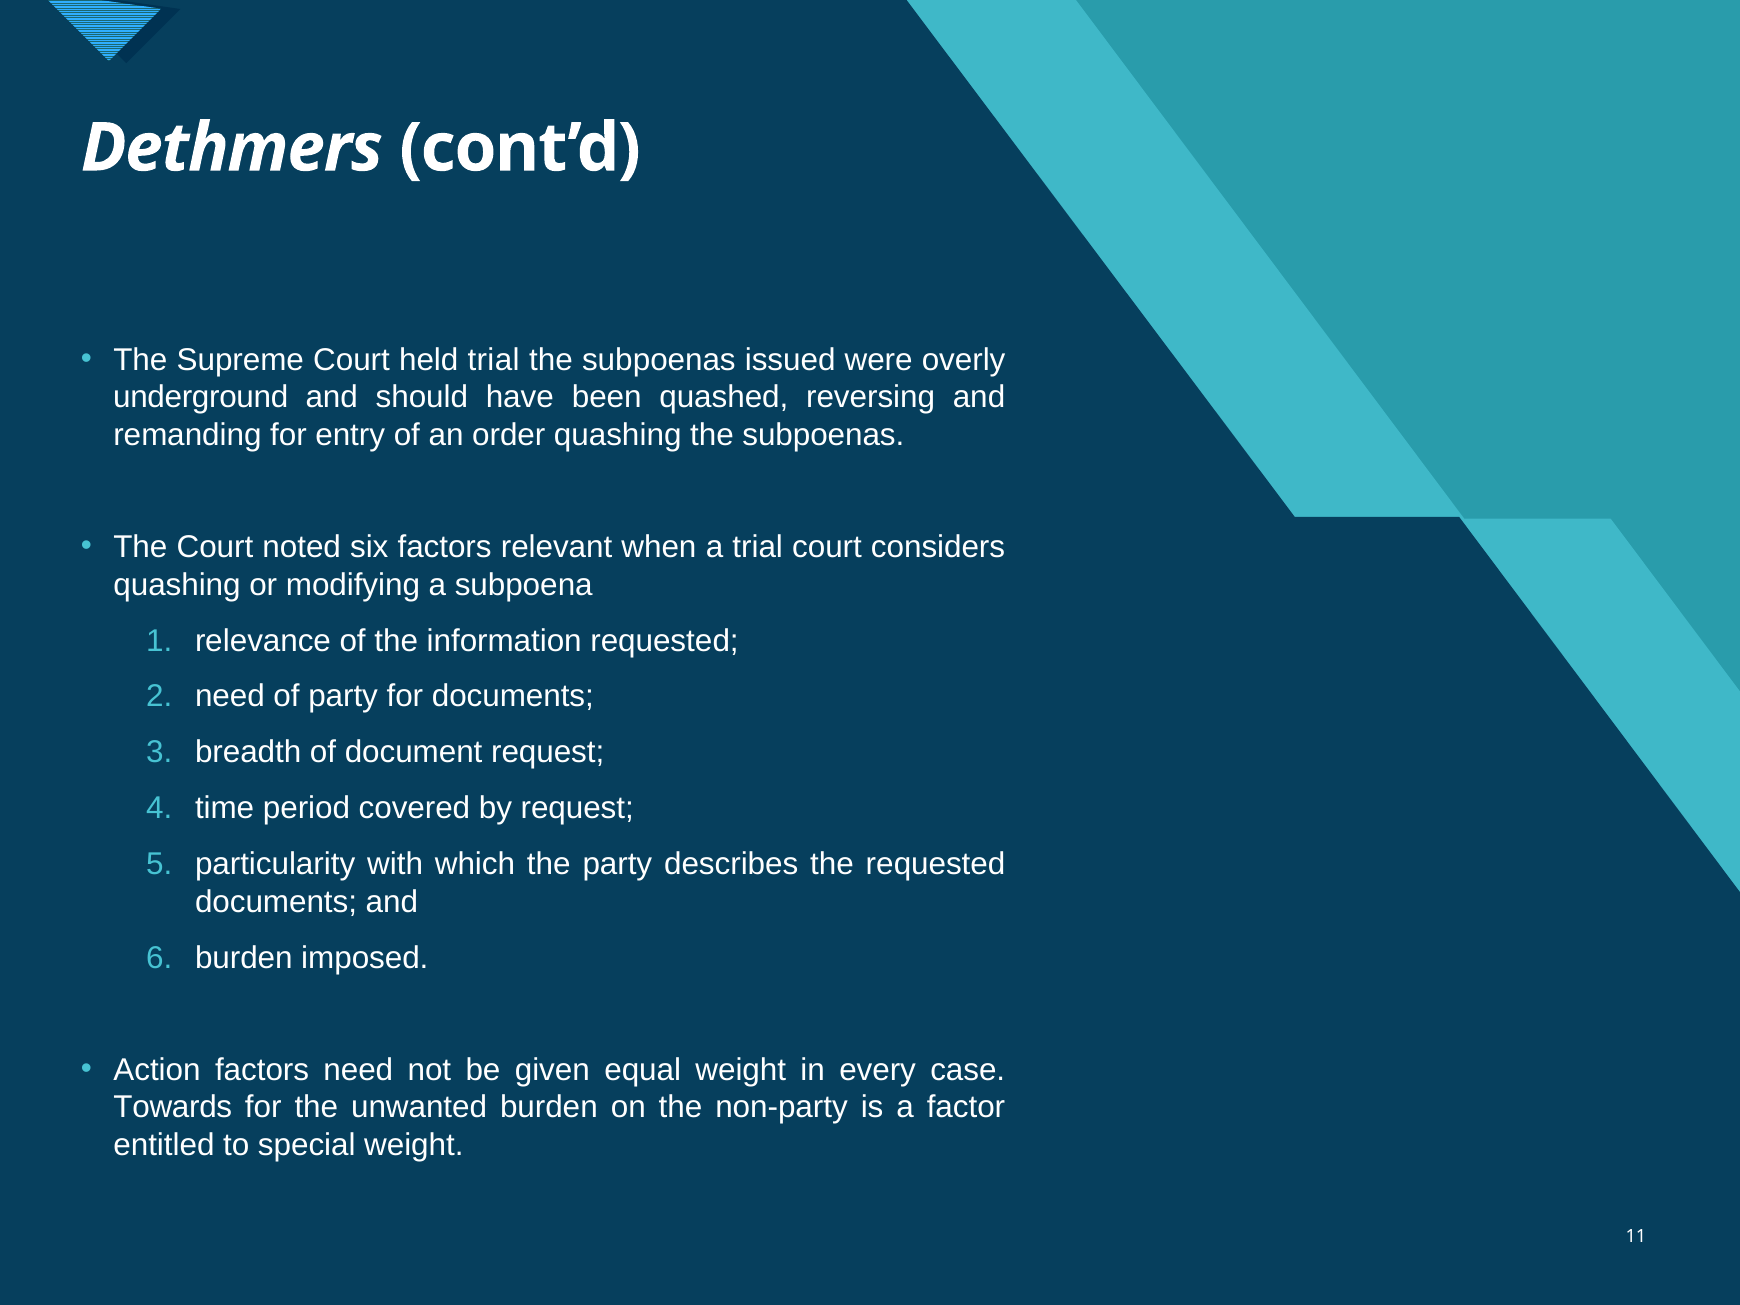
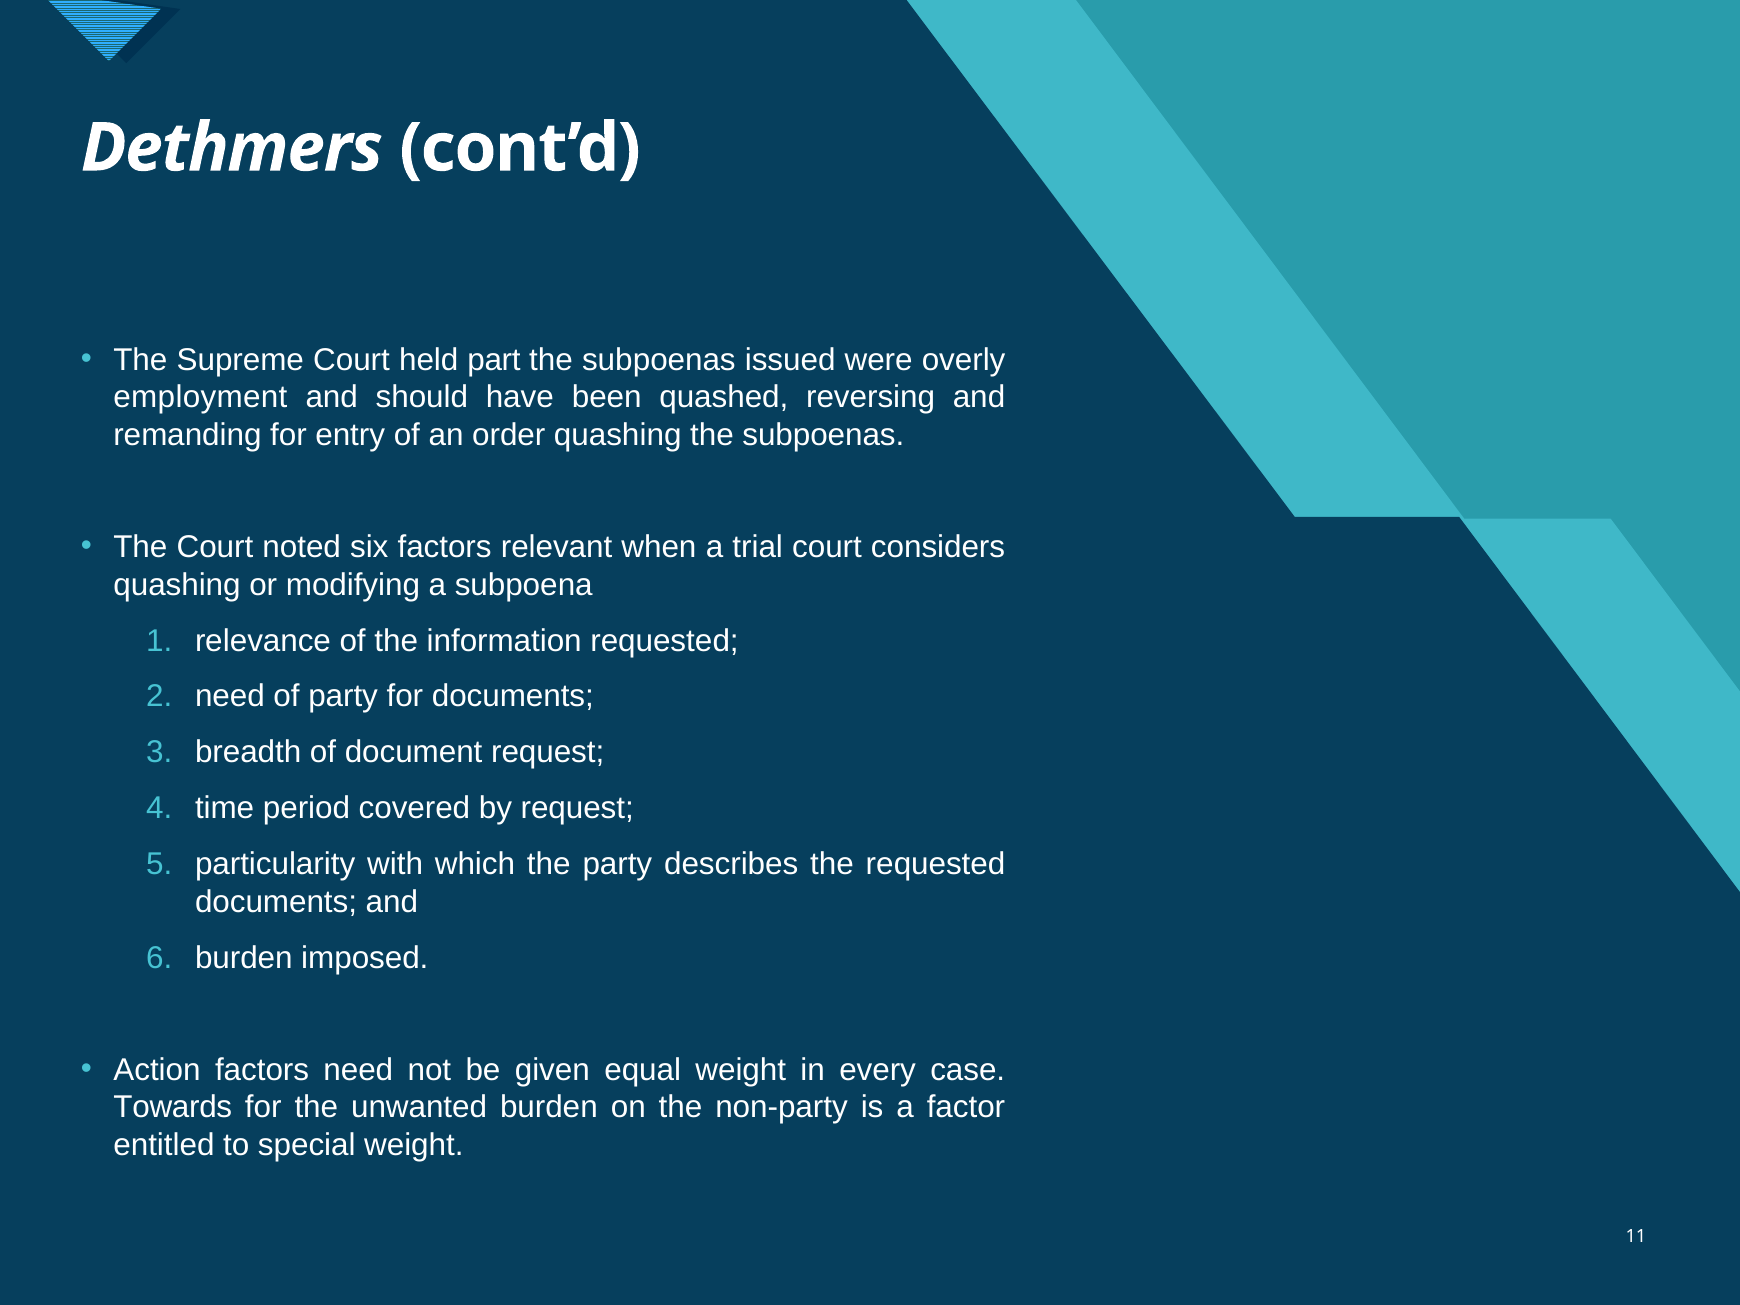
held trial: trial -> part (494, 360)
underground: underground -> employment (200, 397)
